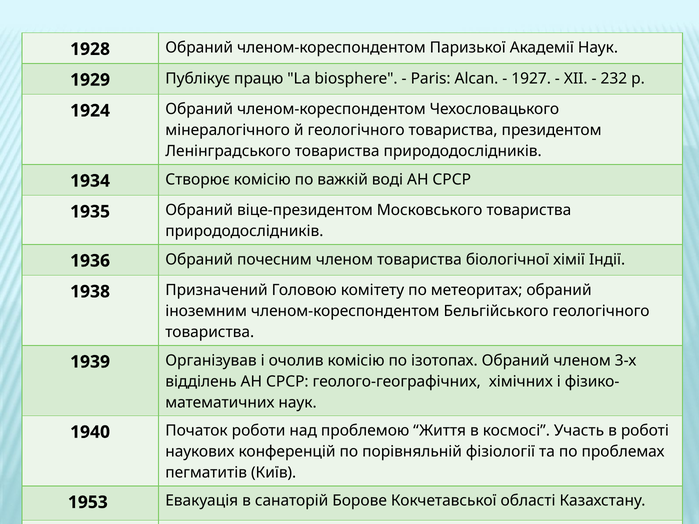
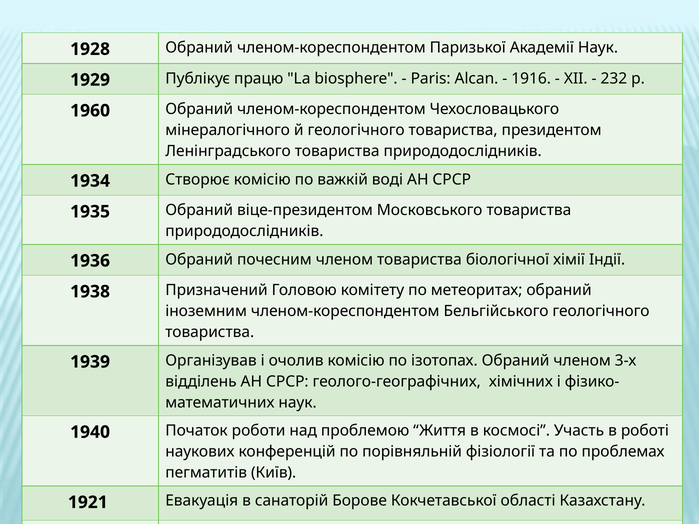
1927: 1927 -> 1916 (531, 78)
1924: 1924 -> 1960 (90, 111)
1953: 1953 -> 1921 (88, 503)
